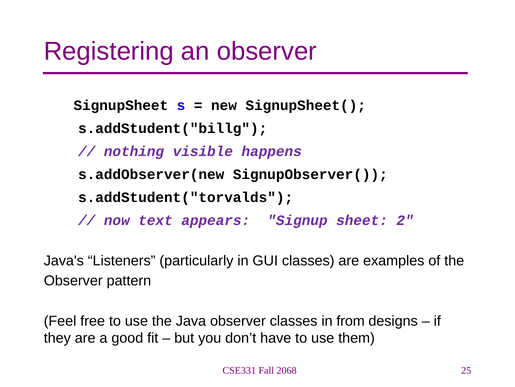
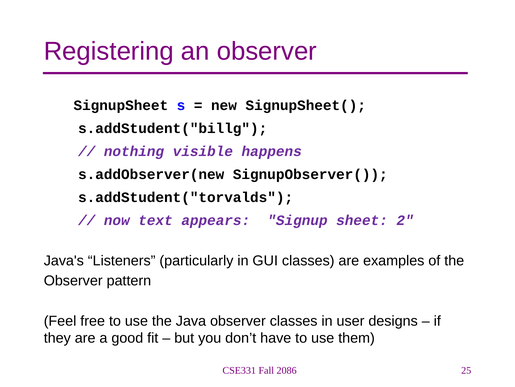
from: from -> user (351, 320)
2068: 2068 -> 2086 (287, 370)
